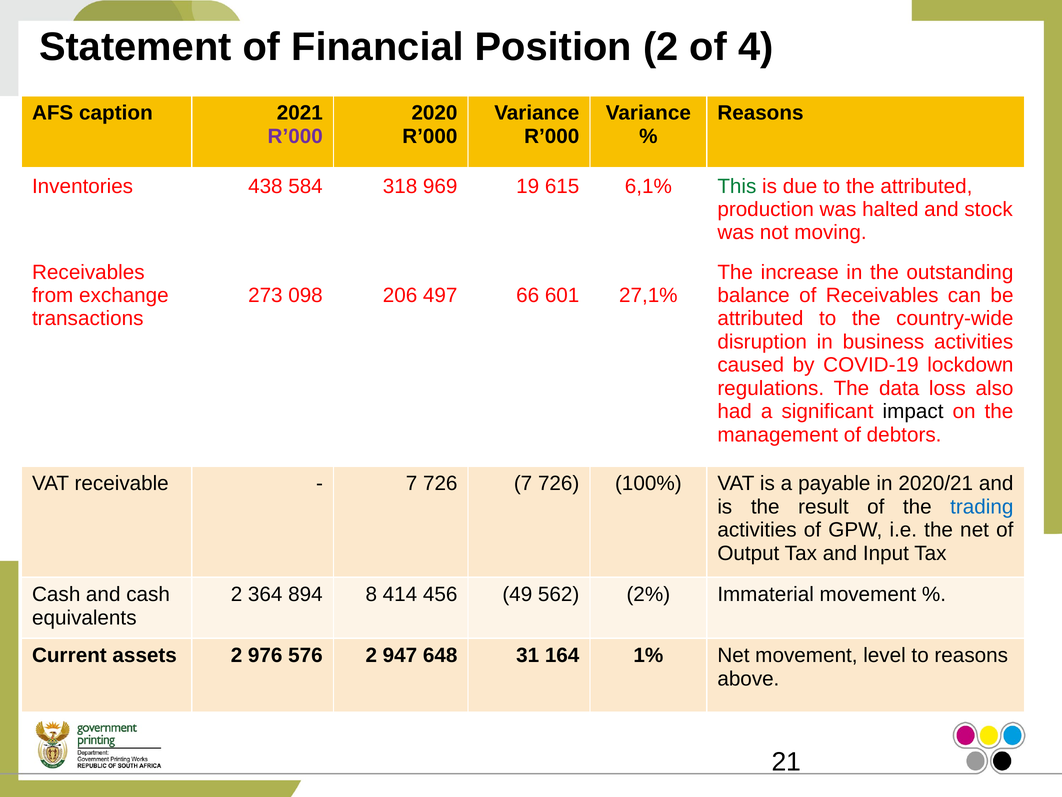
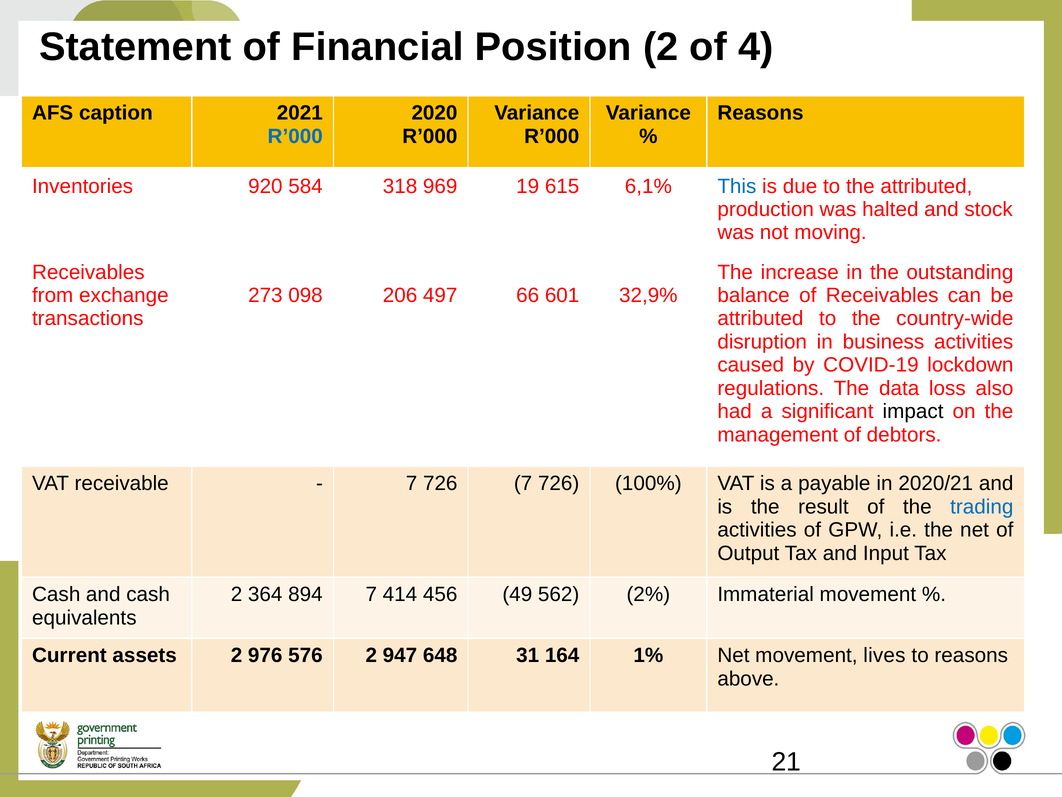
R’000 colour: purple -> blue (295, 136)
438: 438 -> 920 (265, 186)
This colour: green -> blue (737, 186)
27,1%: 27,1% -> 32,9% (648, 295)
894 8: 8 -> 7 (371, 594)
level: level -> lives (884, 655)
